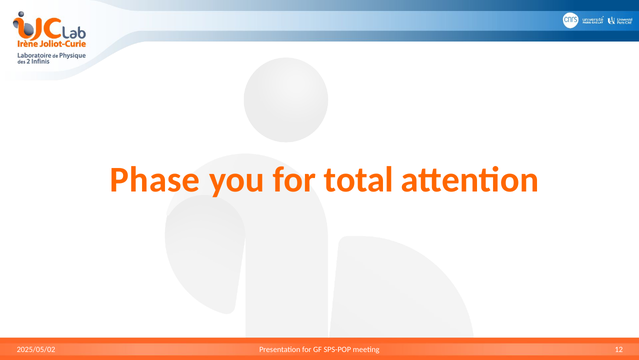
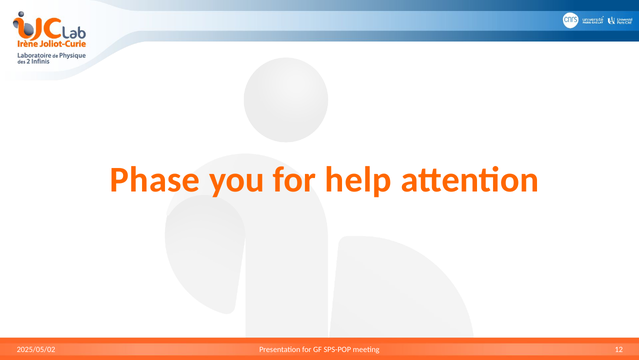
total: total -> help (358, 179)
